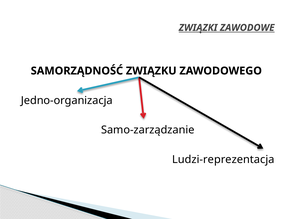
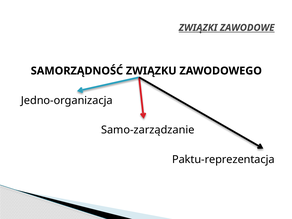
Ludzi-reprezentacja: Ludzi-reprezentacja -> Paktu-reprezentacja (223, 159)
